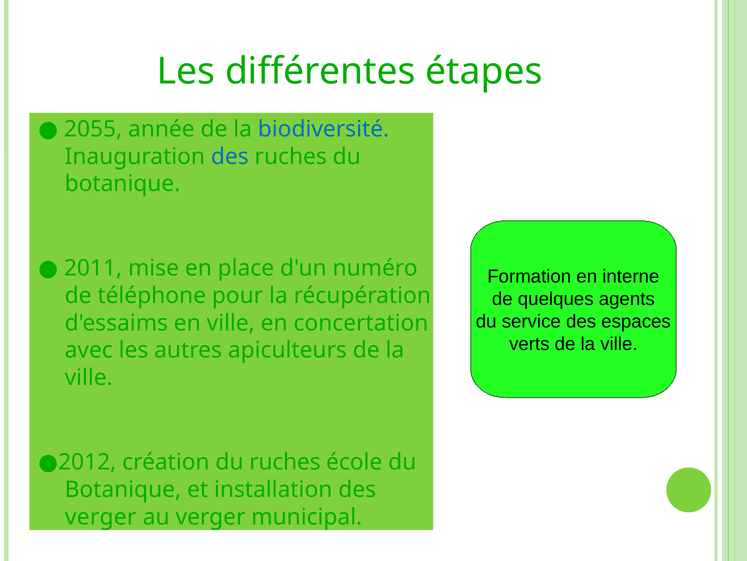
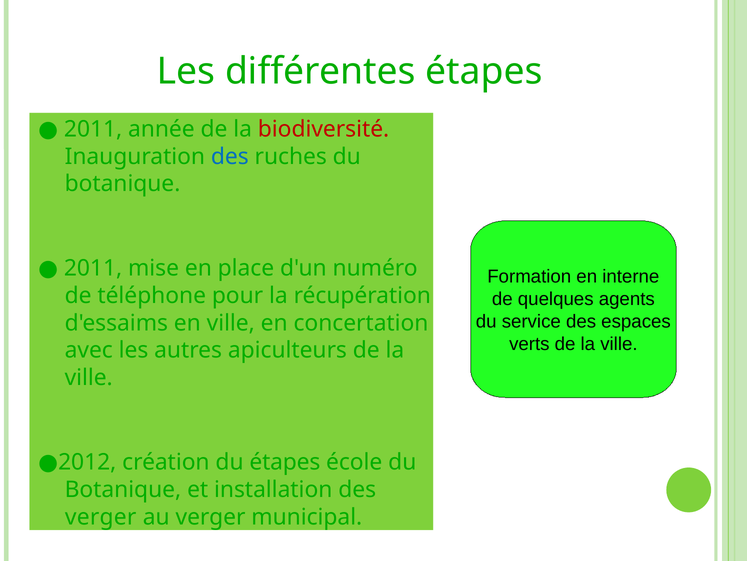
2055: 2055 -> 2011 (93, 129)
biodiversité colour: blue -> red (324, 129)
du ruches: ruches -> étapes (285, 462)
